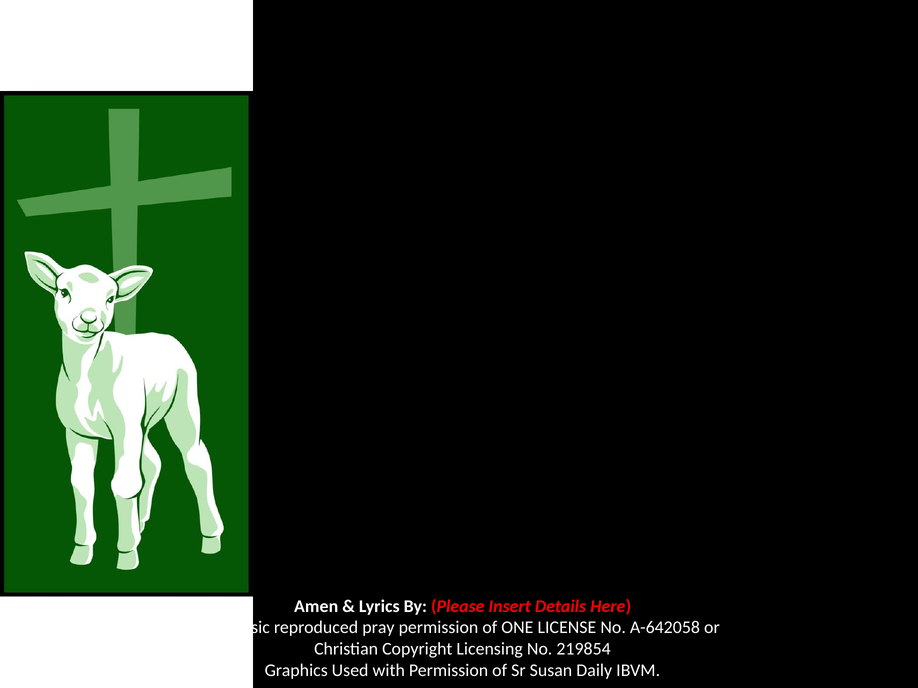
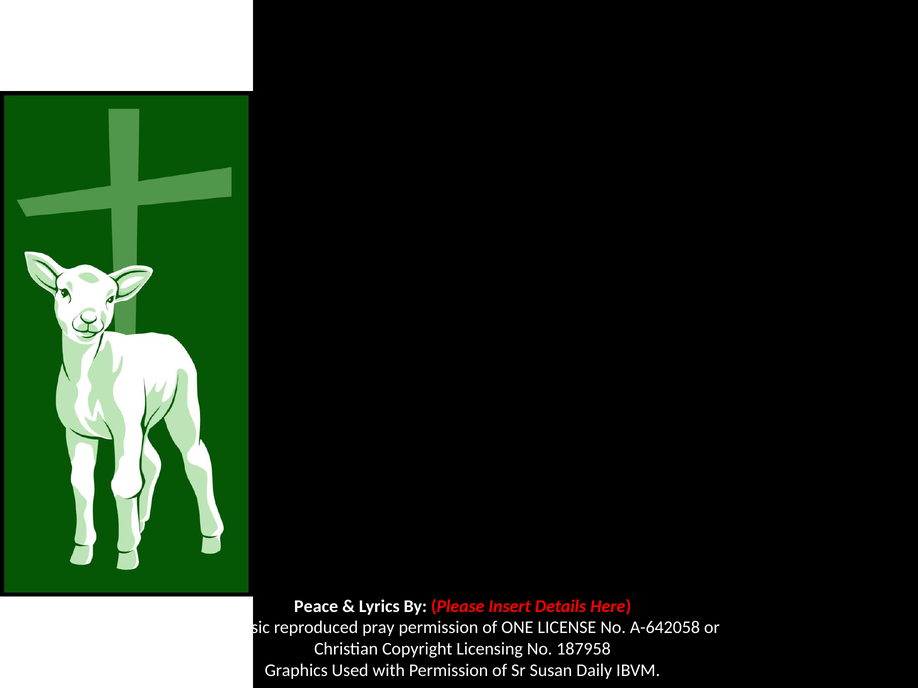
Amen: Amen -> Peace (316, 607)
219854: 219854 -> 187958 (584, 649)
